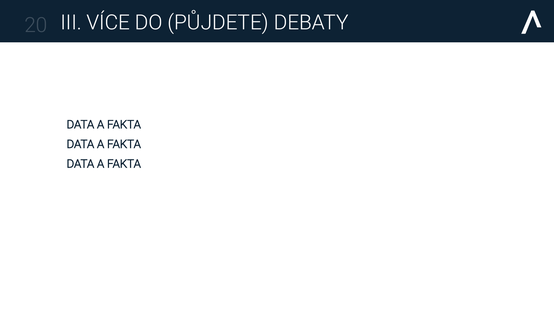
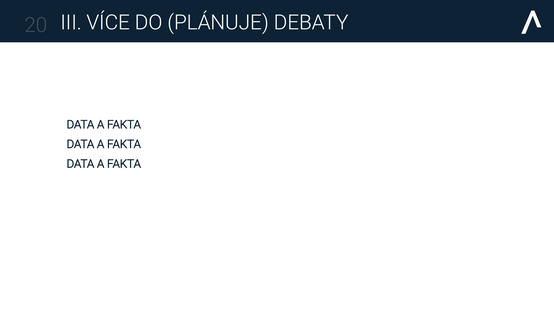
PŮJDETE: PŮJDETE -> PLÁNUJE (218, 23)
